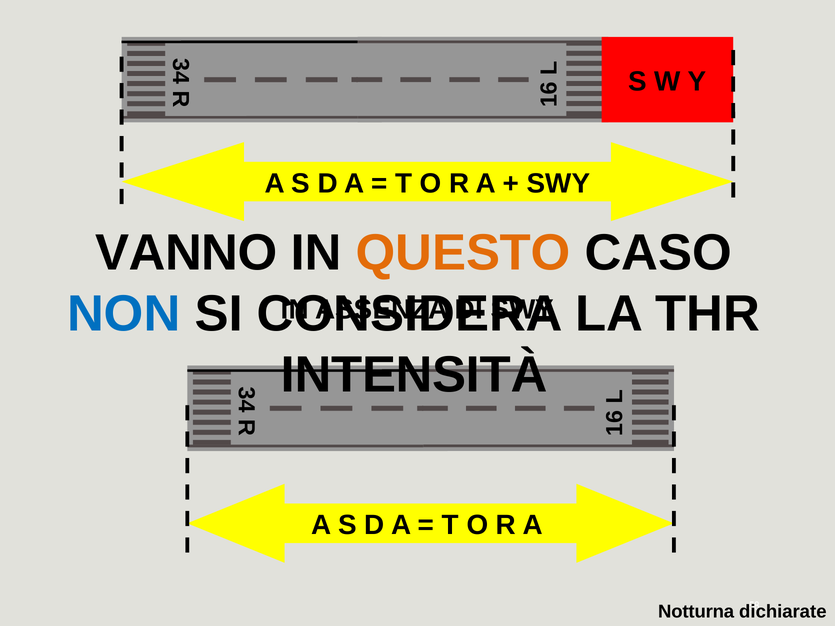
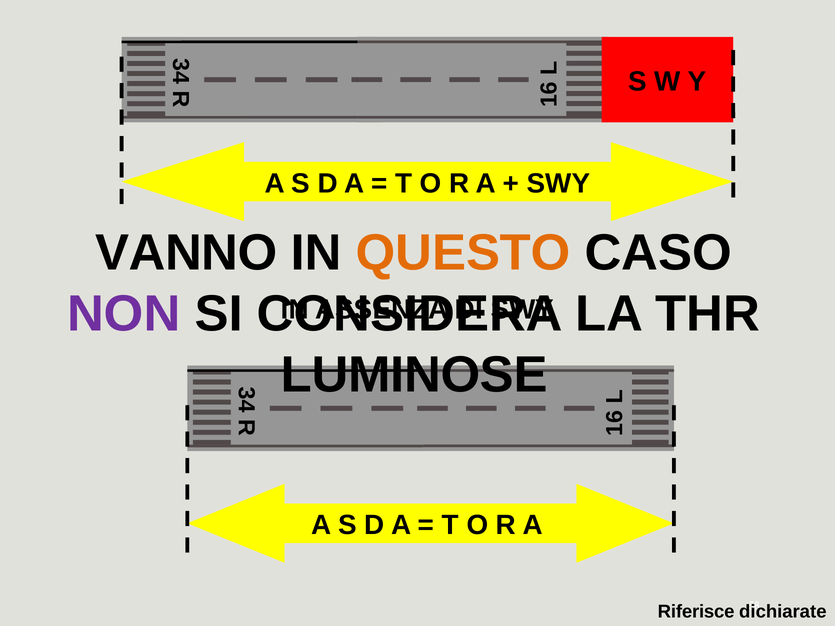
NON colour: blue -> purple (124, 314)
INTENSITÀ: INTENSITÀ -> LUMINOSE (414, 375)
Notturna: Notturna -> Riferisce (696, 612)
